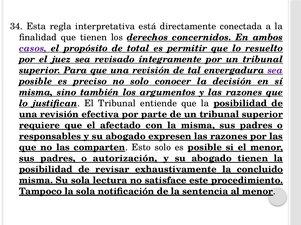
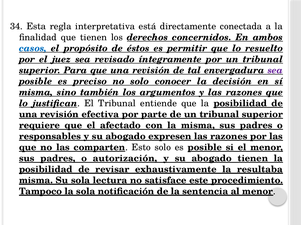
casos colour: purple -> blue (33, 49)
total: total -> éstos (138, 49)
concluido: concluido -> resultaba (260, 170)
